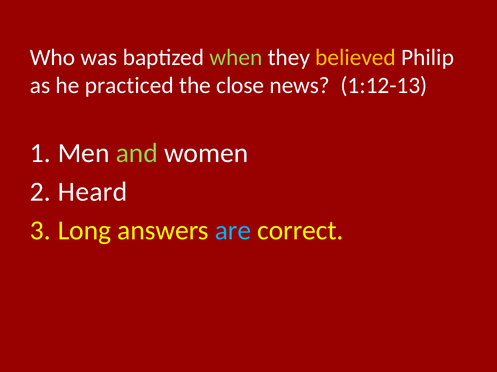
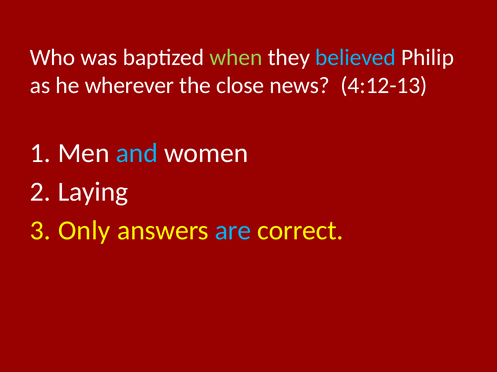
believed colour: yellow -> light blue (356, 57)
practiced: practiced -> wherever (129, 86)
1:12-13: 1:12-13 -> 4:12-13 (384, 86)
and colour: light green -> light blue (137, 153)
Heard: Heard -> Laying (93, 192)
Long: Long -> Only (84, 231)
